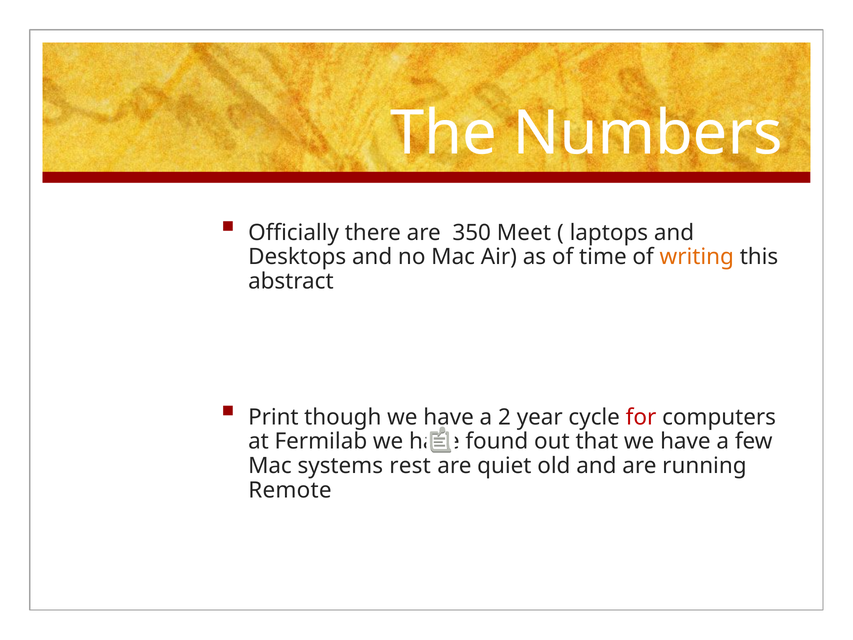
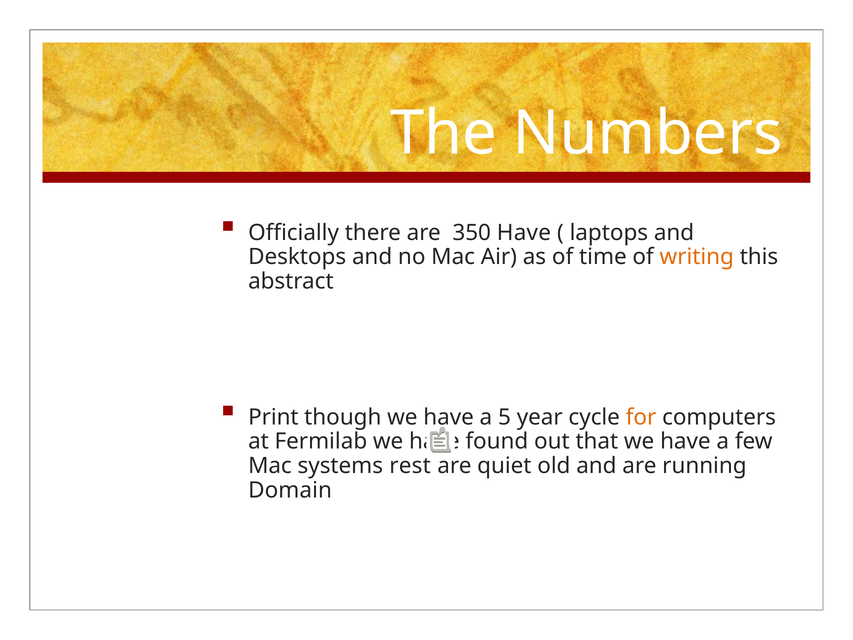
350 Meet: Meet -> Have (524, 233)
2: 2 -> 5 (505, 417)
for colour: red -> orange (641, 417)
Remote: Remote -> Domain (290, 490)
